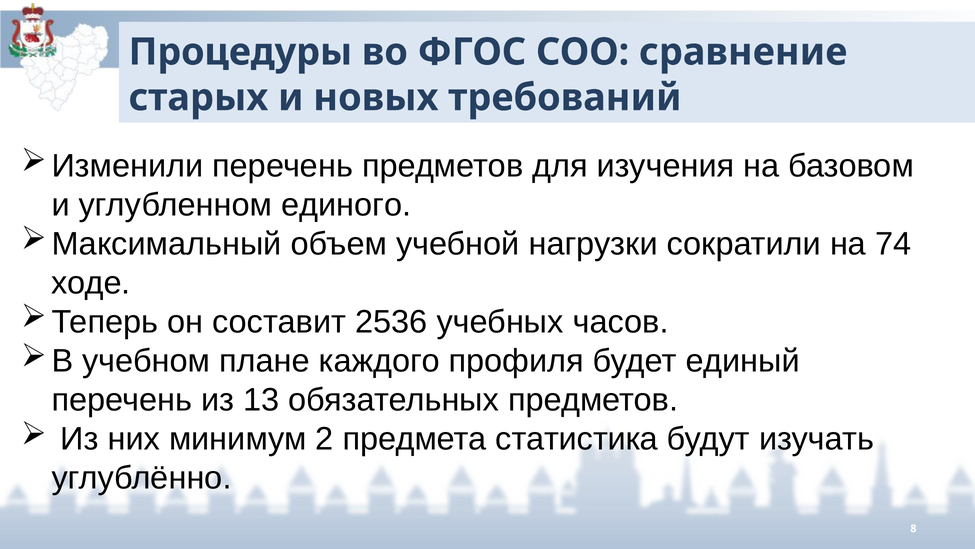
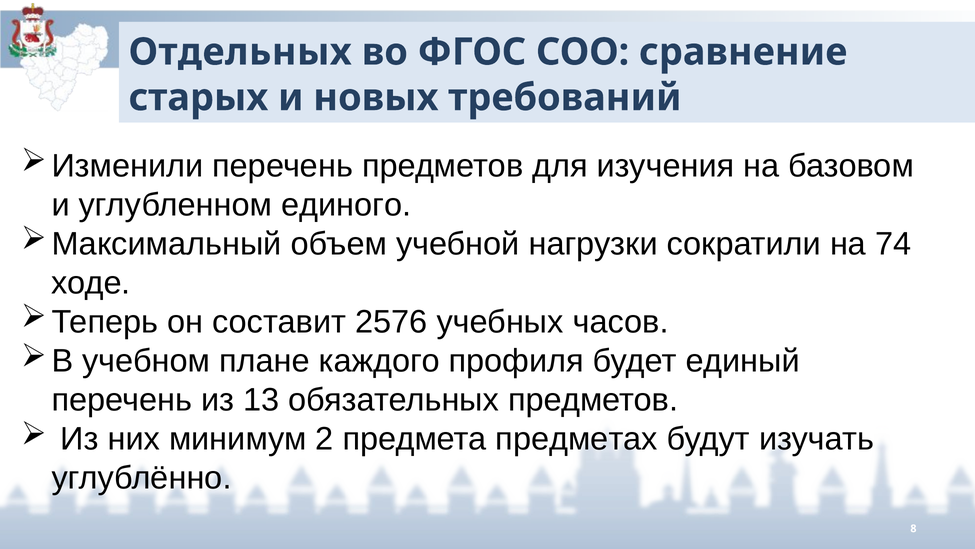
Процедуры: Процедуры -> Отдельных (240, 52)
2536: 2536 -> 2576 (391, 322)
статистика: статистика -> предметах (577, 439)
